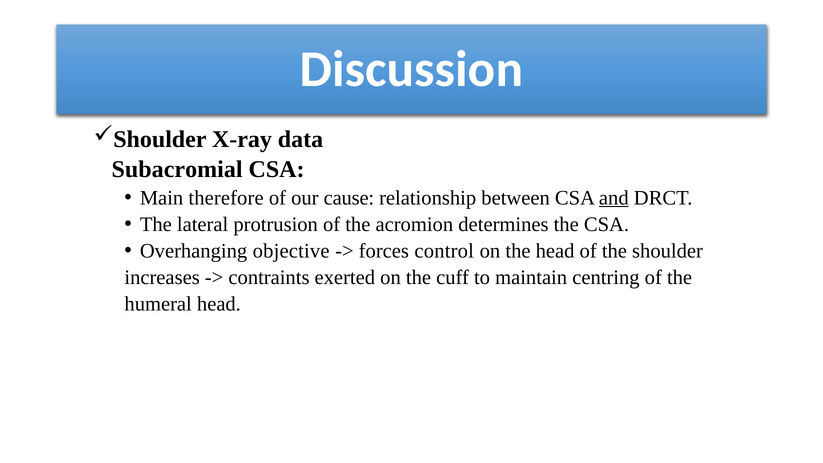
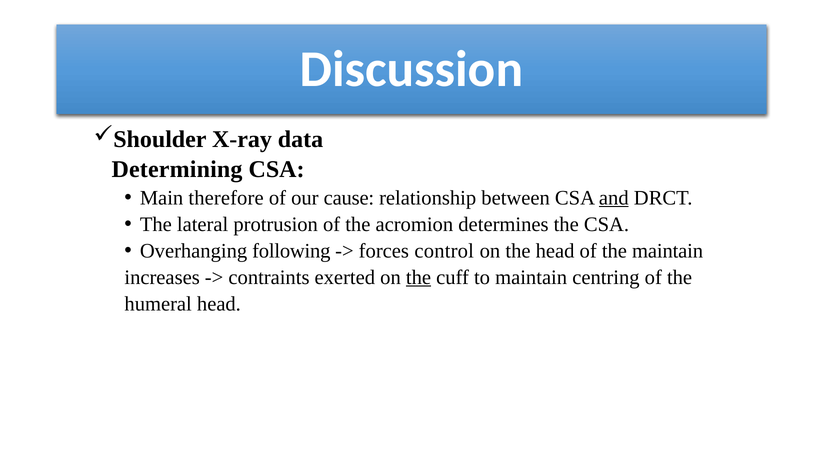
Subacromial: Subacromial -> Determining (177, 169)
objective: objective -> following (291, 251)
the shoulder: shoulder -> maintain (668, 251)
the underline: none -> present (419, 277)
